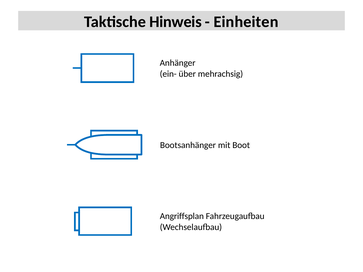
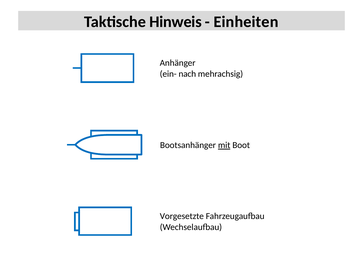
über: über -> nach (187, 74)
mit underline: none -> present (224, 145)
Angriffsplan: Angriffsplan -> Vorgesetzte (182, 216)
